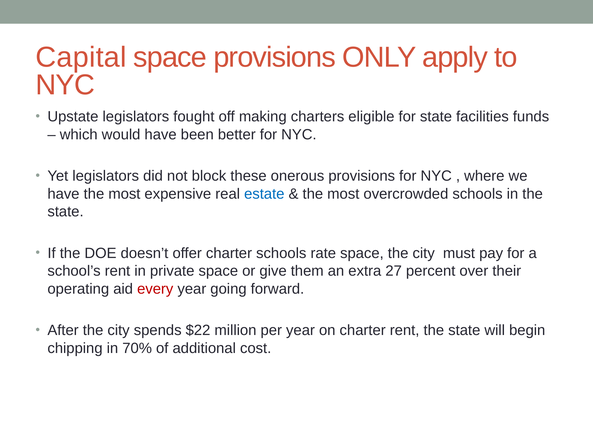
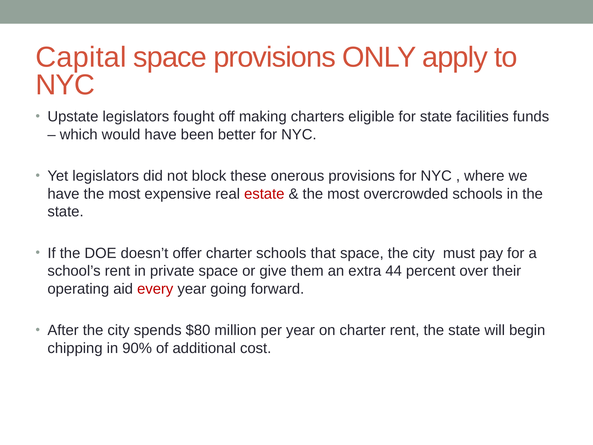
estate colour: blue -> red (264, 194)
rate: rate -> that (323, 253)
27: 27 -> 44 (394, 271)
$22: $22 -> $80 (198, 330)
70%: 70% -> 90% (137, 348)
